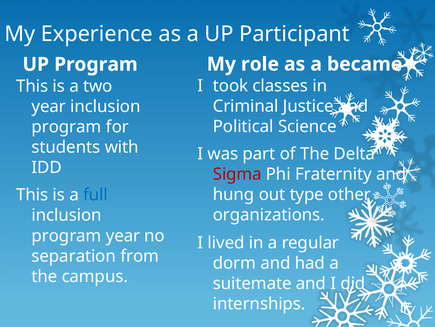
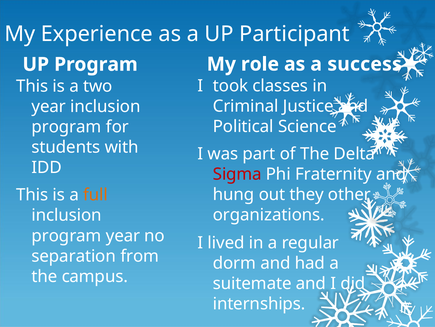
became: became -> success (365, 64)
full colour: blue -> orange (96, 195)
type: type -> they (307, 194)
